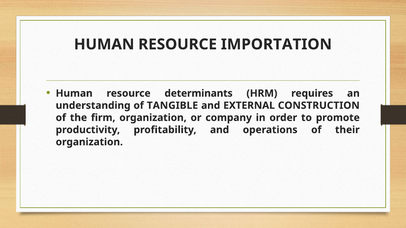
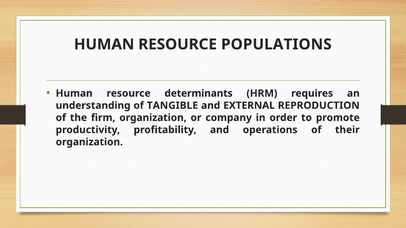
IMPORTATION: IMPORTATION -> POPULATIONS (276, 44)
CONSTRUCTION: CONSTRUCTION -> REPRODUCTION (319, 106)
